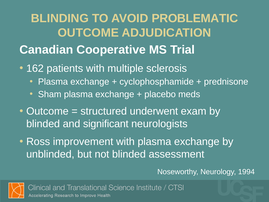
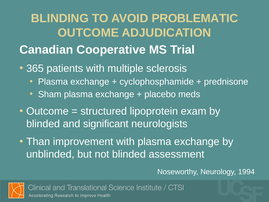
162: 162 -> 365 (35, 68)
underwent: underwent -> lipoprotein (154, 111)
Ross: Ross -> Than (38, 142)
